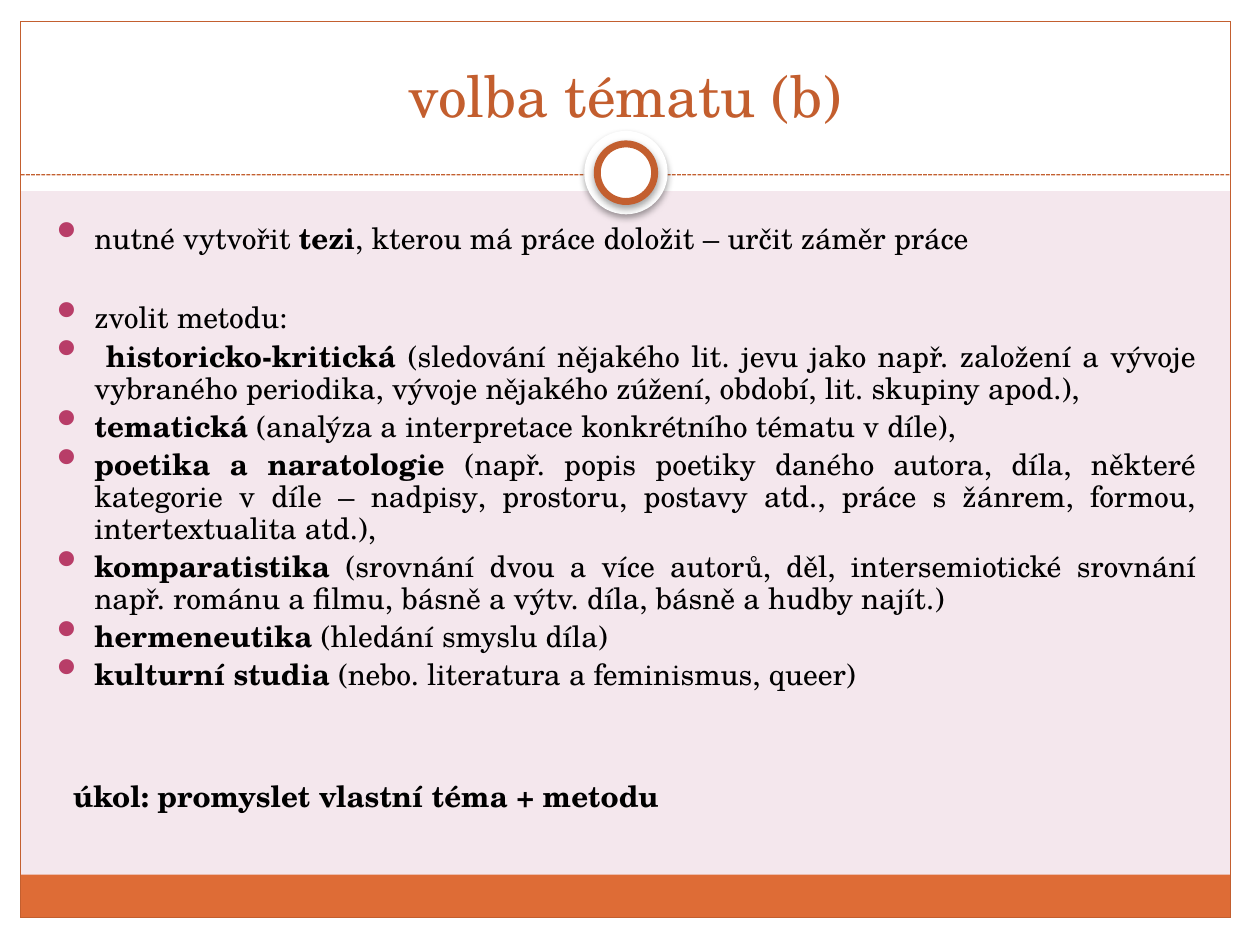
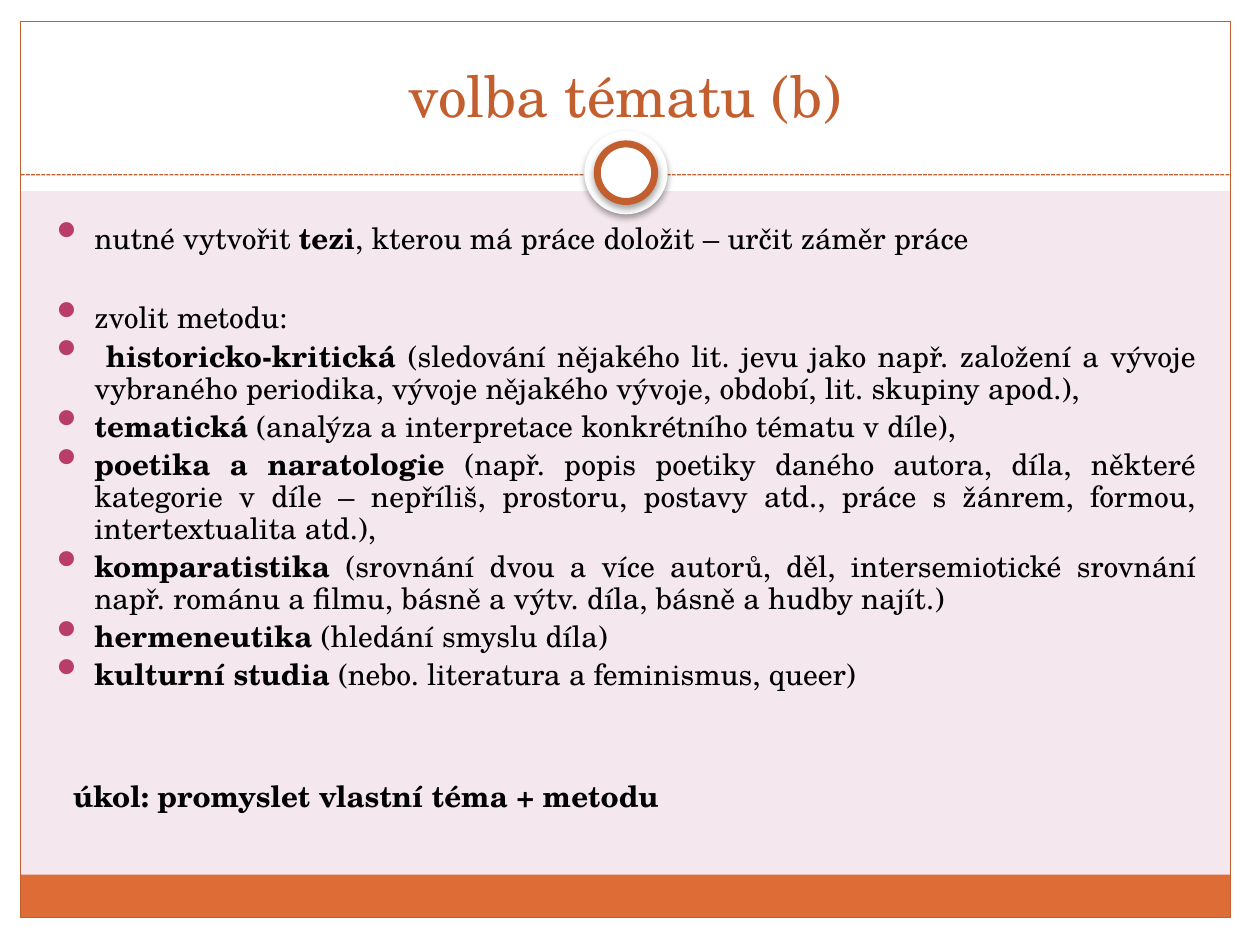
nějakého zúžení: zúžení -> vývoje (664, 389)
nadpisy: nadpisy -> nepříliš (428, 497)
